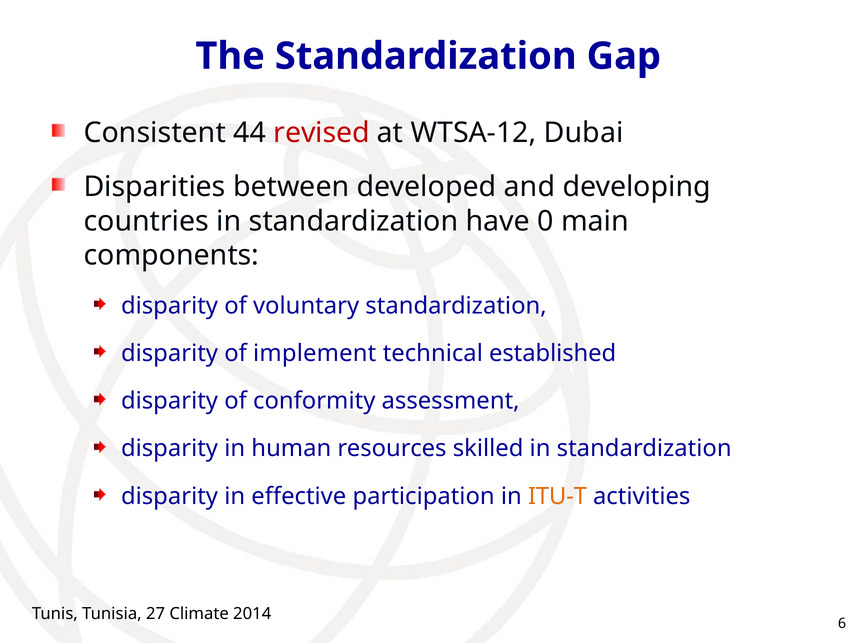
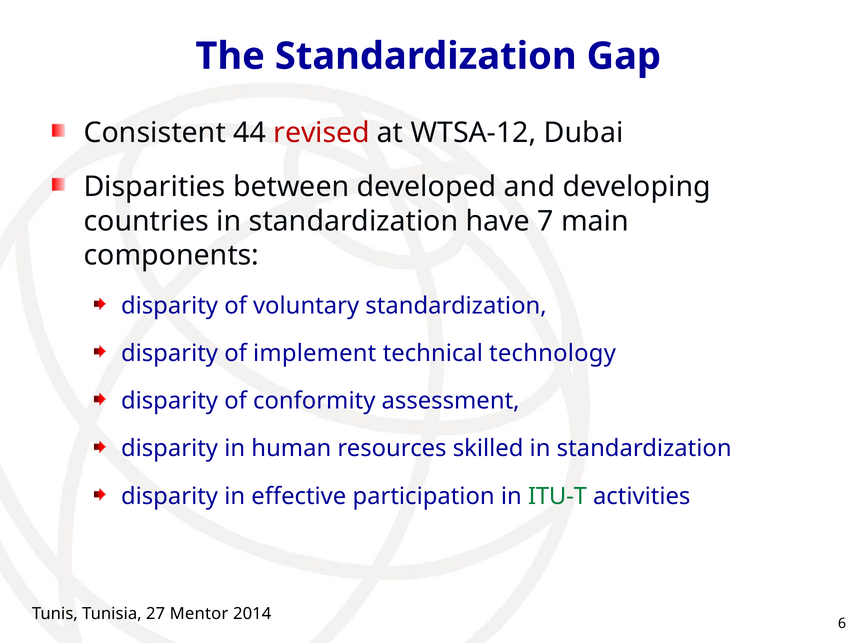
0: 0 -> 7 (546, 221)
established: established -> technology (552, 353)
ITU-T colour: orange -> green (557, 496)
Climate: Climate -> Mentor (199, 613)
